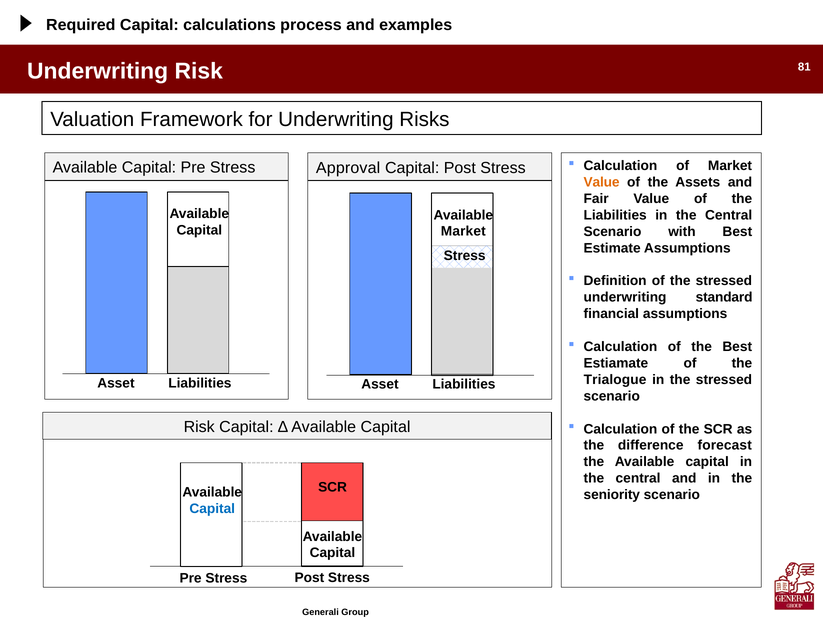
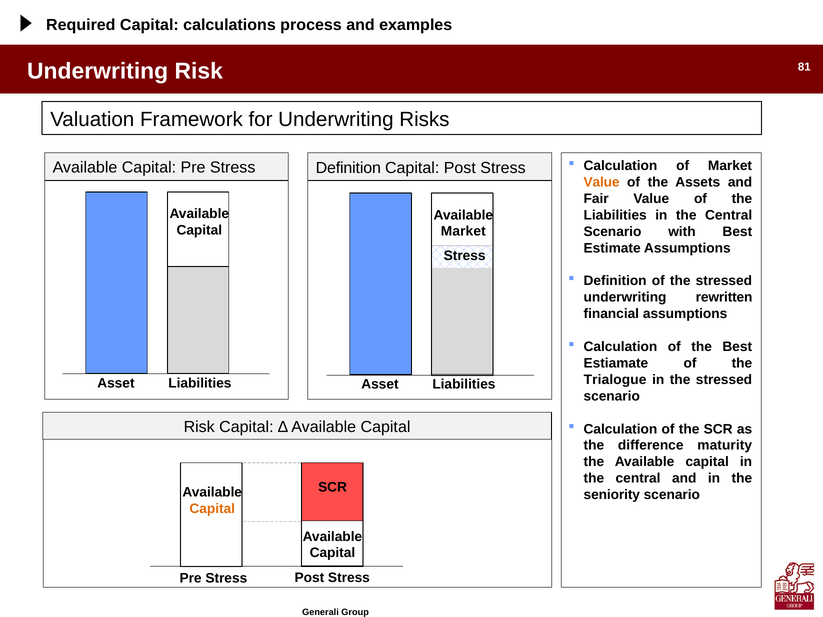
Approval: Approval -> Definition (348, 168)
standard: standard -> rewritten (724, 297)
forecast: forecast -> maturity (725, 446)
Capital colour: blue -> orange (212, 509)
